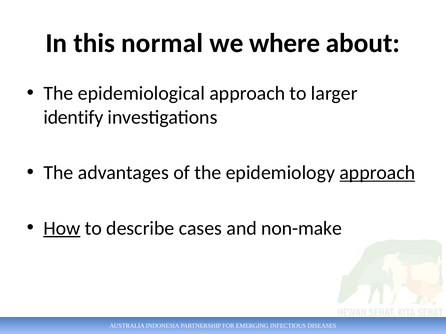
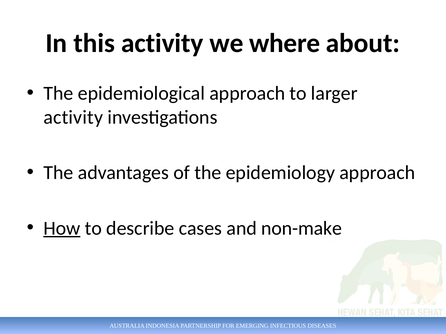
this normal: normal -> activity (162, 43)
identify: identify -> activity (73, 117)
approach underline: present -> none (377, 173)
